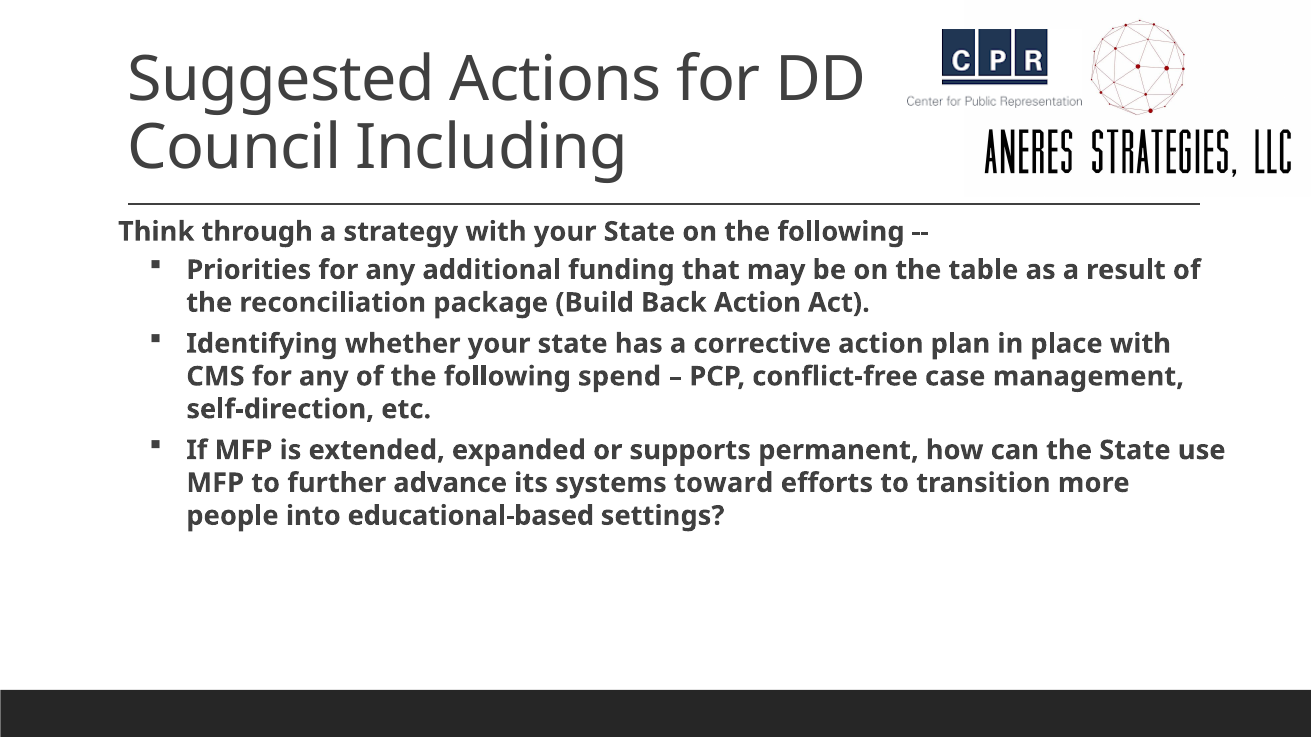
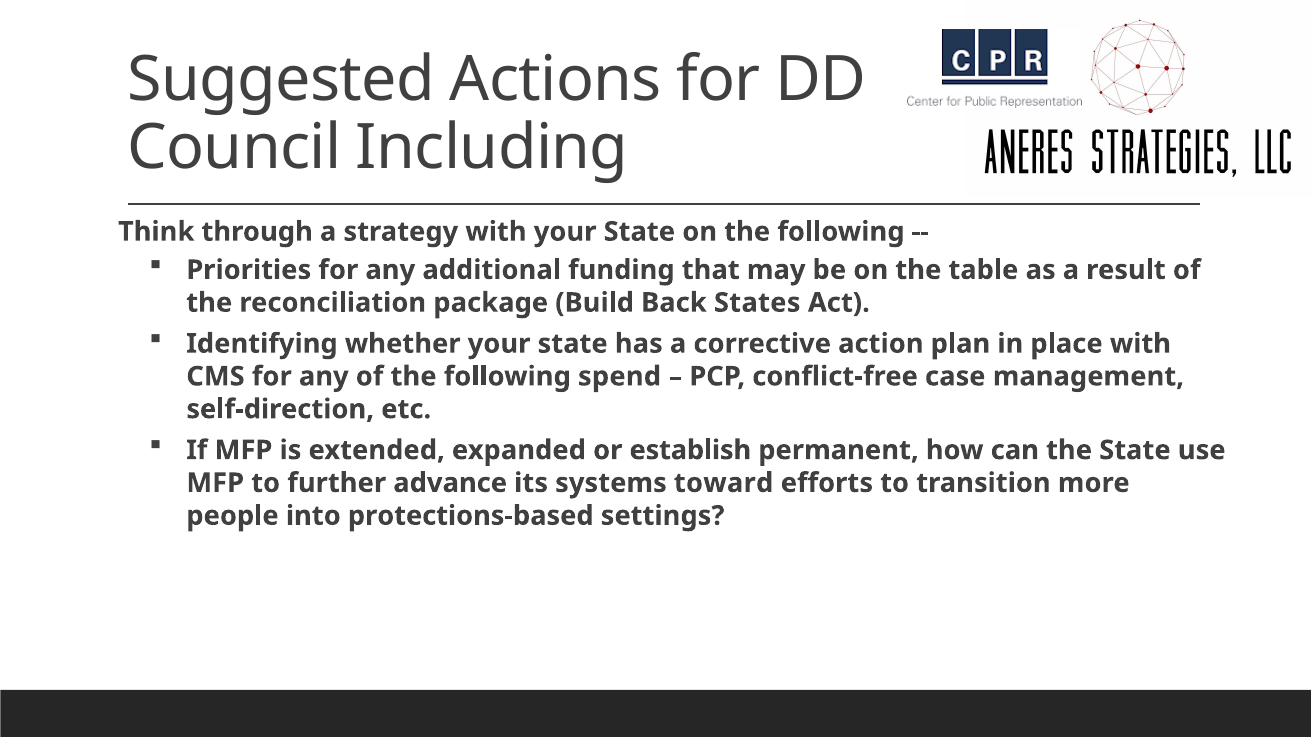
Back Action: Action -> States (757, 303)
supports: supports -> establish (690, 450)
educational-based: educational-based -> protections-based (471, 516)
